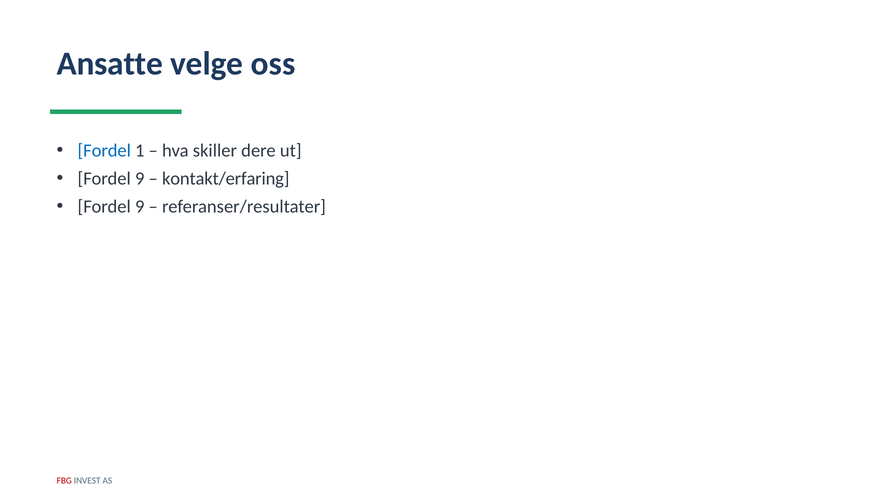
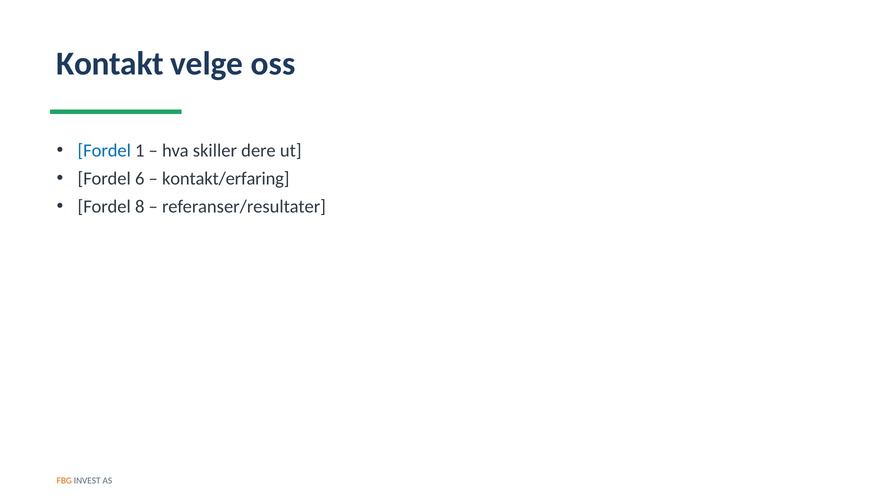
Ansatte: Ansatte -> Kontakt (110, 64)
9: 9 -> 6 (140, 179)
9: 9 -> 8 (140, 207)
FBG colour: red -> orange (64, 481)
